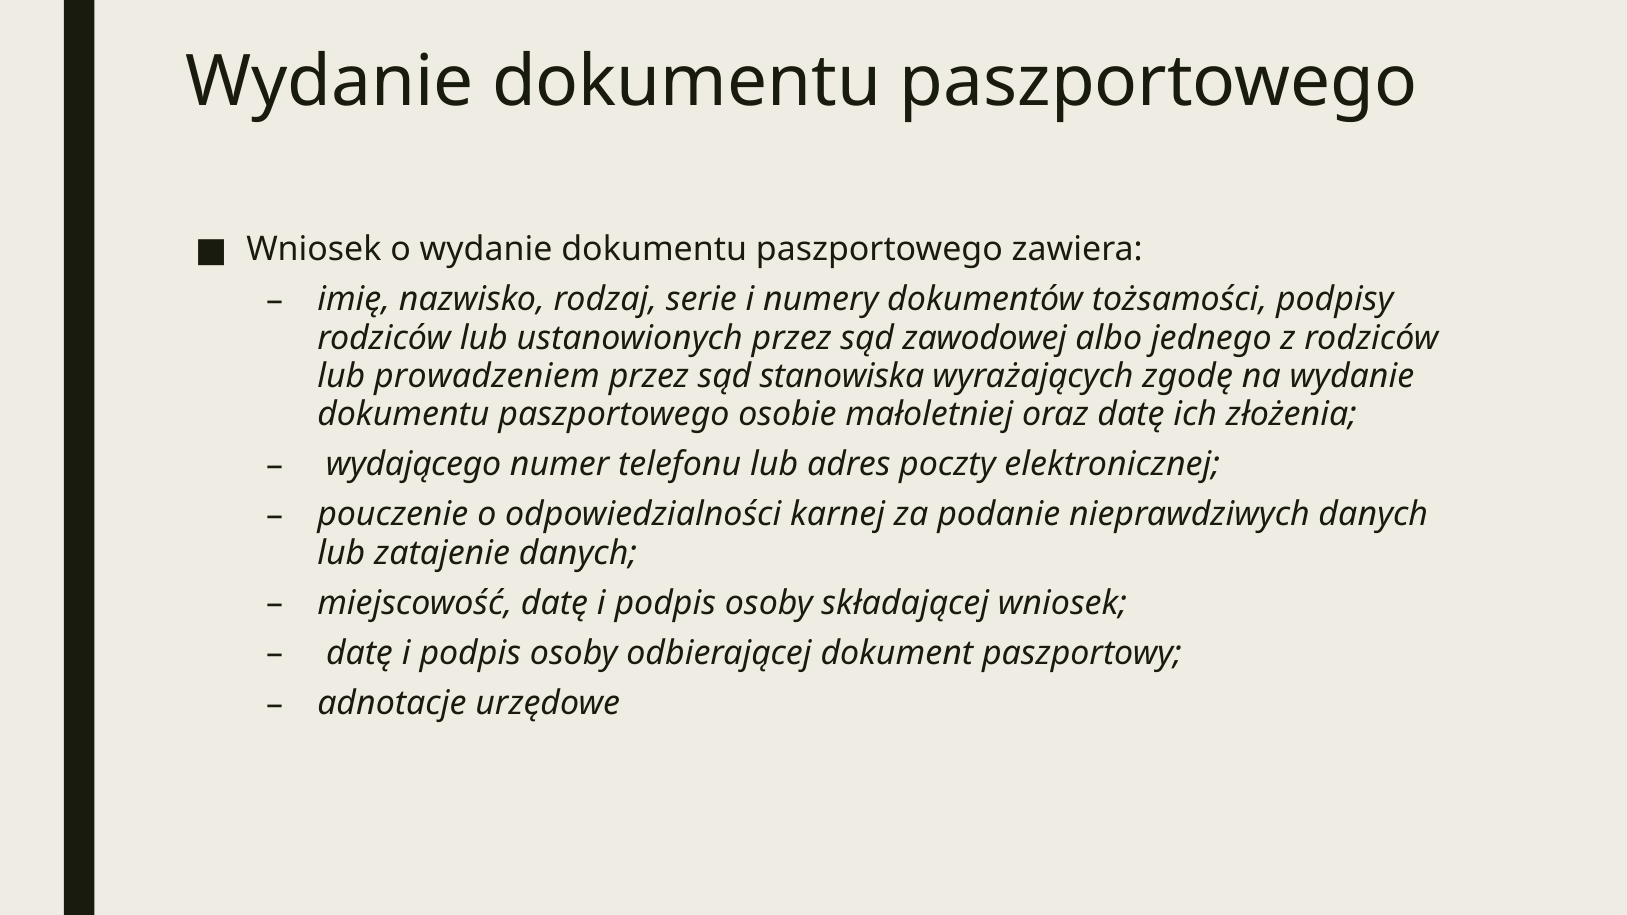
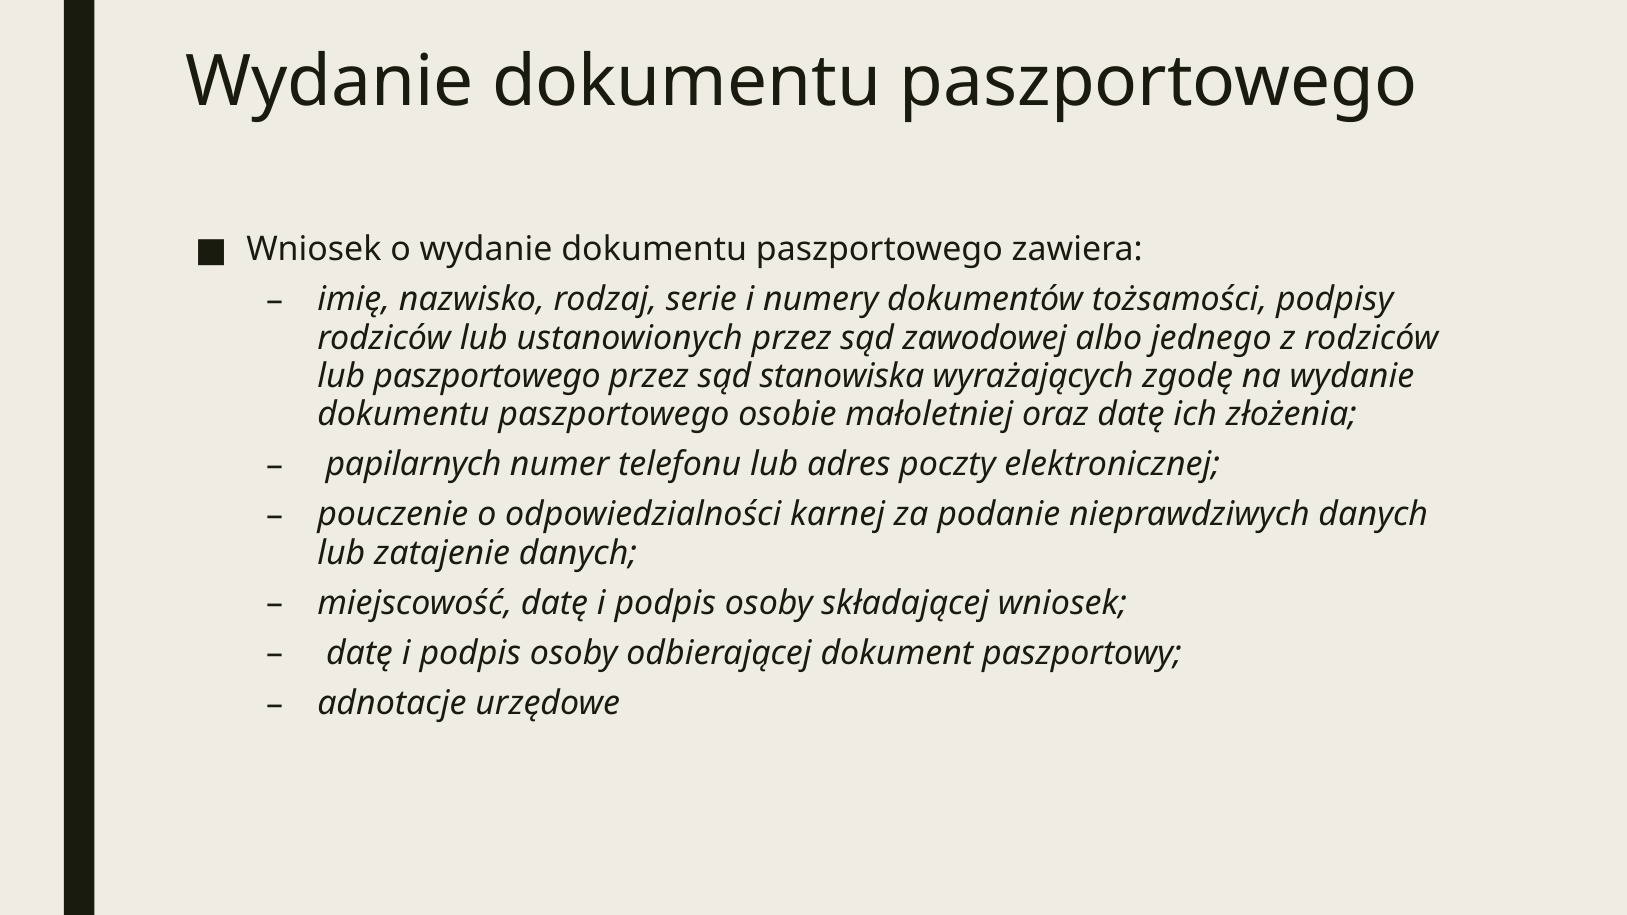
lub prowadzeniem: prowadzeniem -> paszportowego (487, 376)
wydającego: wydającego -> papilarnych (414, 465)
